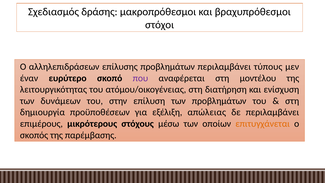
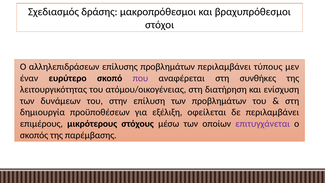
μοντέλου: μοντέλου -> συνθήκες (258, 78)
απώλειας: απώλειας -> οφείλεται (207, 112)
επιτυγχάνεται colour: orange -> purple (263, 124)
